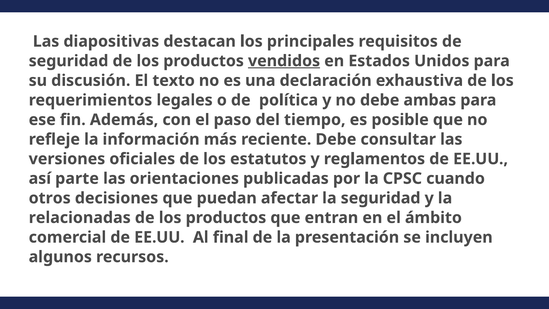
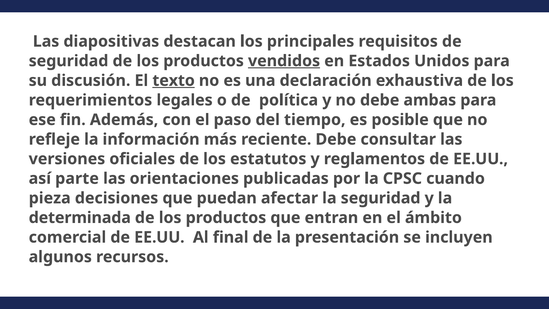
texto underline: none -> present (174, 81)
otros: otros -> pieza (50, 198)
relacionadas: relacionadas -> determinada (80, 218)
